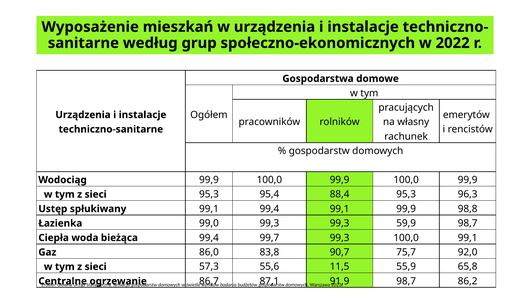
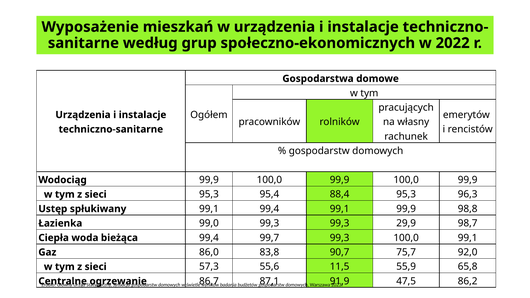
59,9: 59,9 -> 29,9 (406, 223)
98,7: 98,7 -> 47,5 (406, 281)
